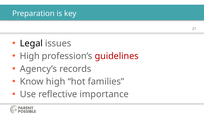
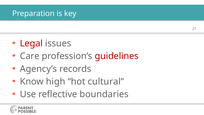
Legal colour: black -> red (31, 43)
High: High -> Care (30, 56)
families: families -> cultural (106, 81)
importance: importance -> boundaries (104, 94)
